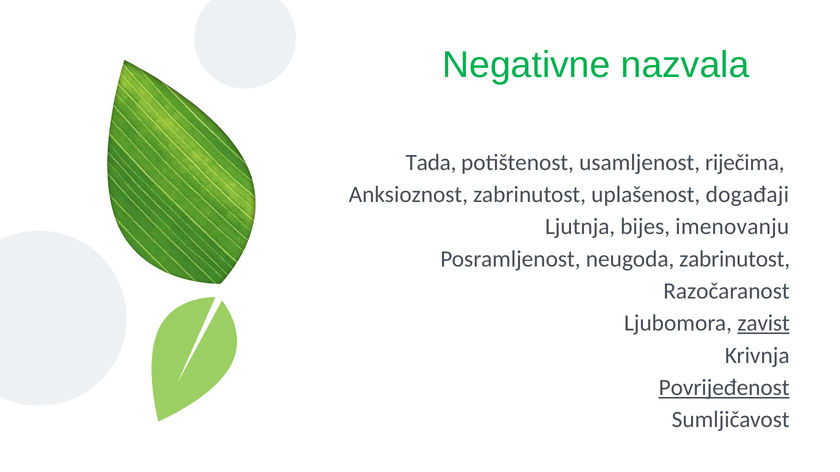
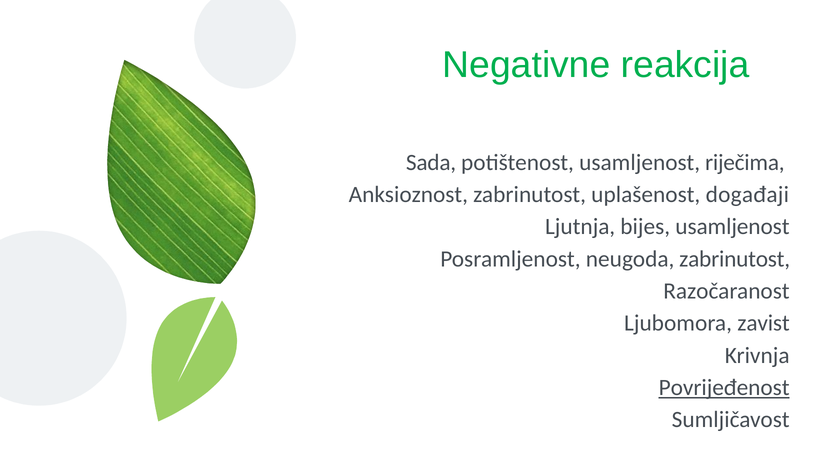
nazvala: nazvala -> reakcija (685, 65)
Tada: Tada -> Sada (431, 163)
bijes imenovanju: imenovanju -> usamljenost (732, 227)
zavist underline: present -> none (764, 324)
